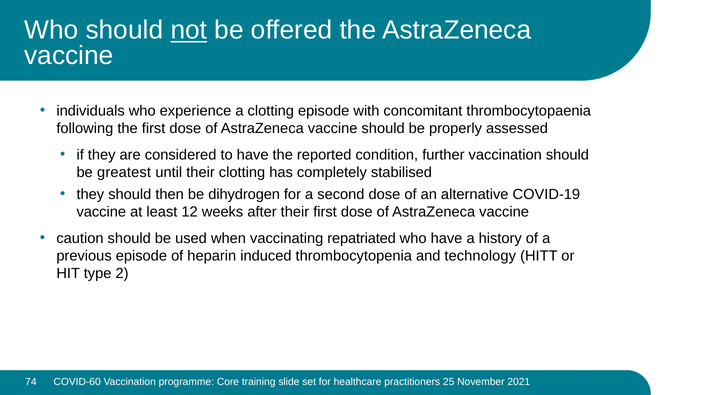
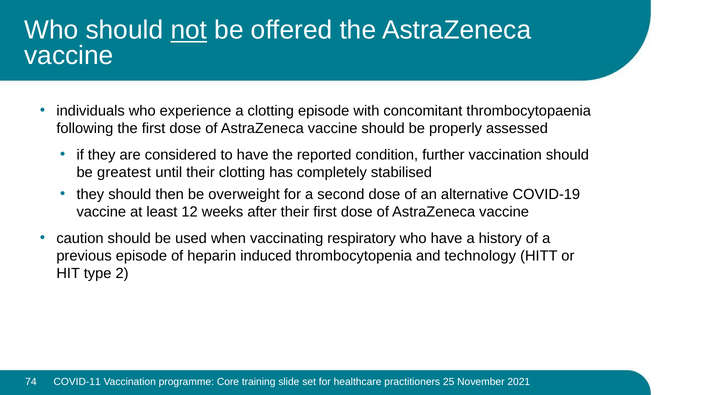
dihydrogen: dihydrogen -> overweight (244, 194)
repatriated: repatriated -> respiratory (362, 238)
COVID-60: COVID-60 -> COVID-11 (77, 382)
